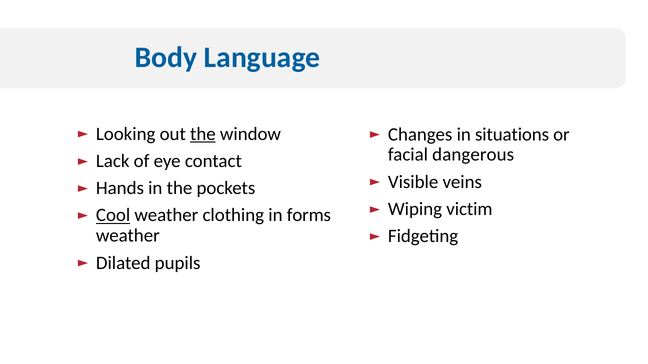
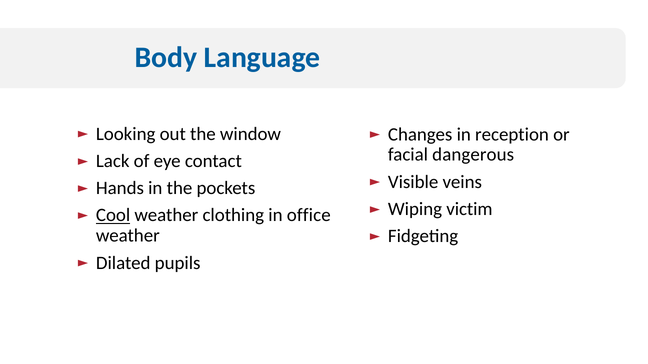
the underline: present -> none (203, 134)
situations: situations -> reception (512, 135)
forms: forms -> office (309, 216)
